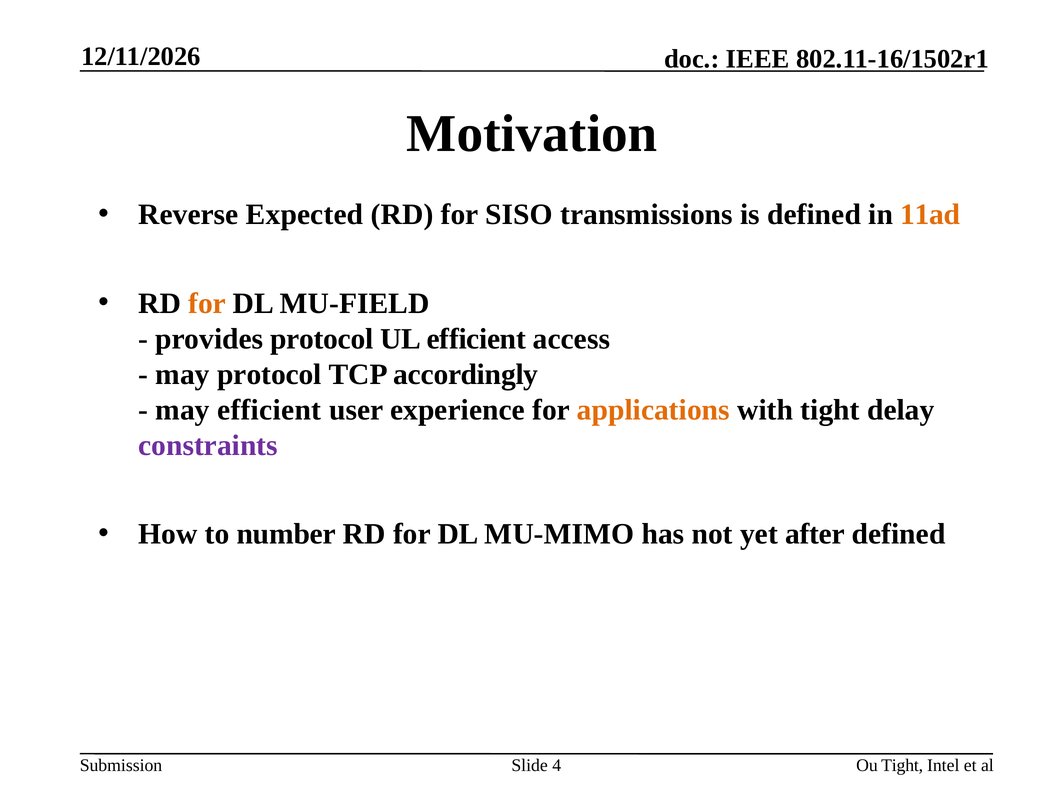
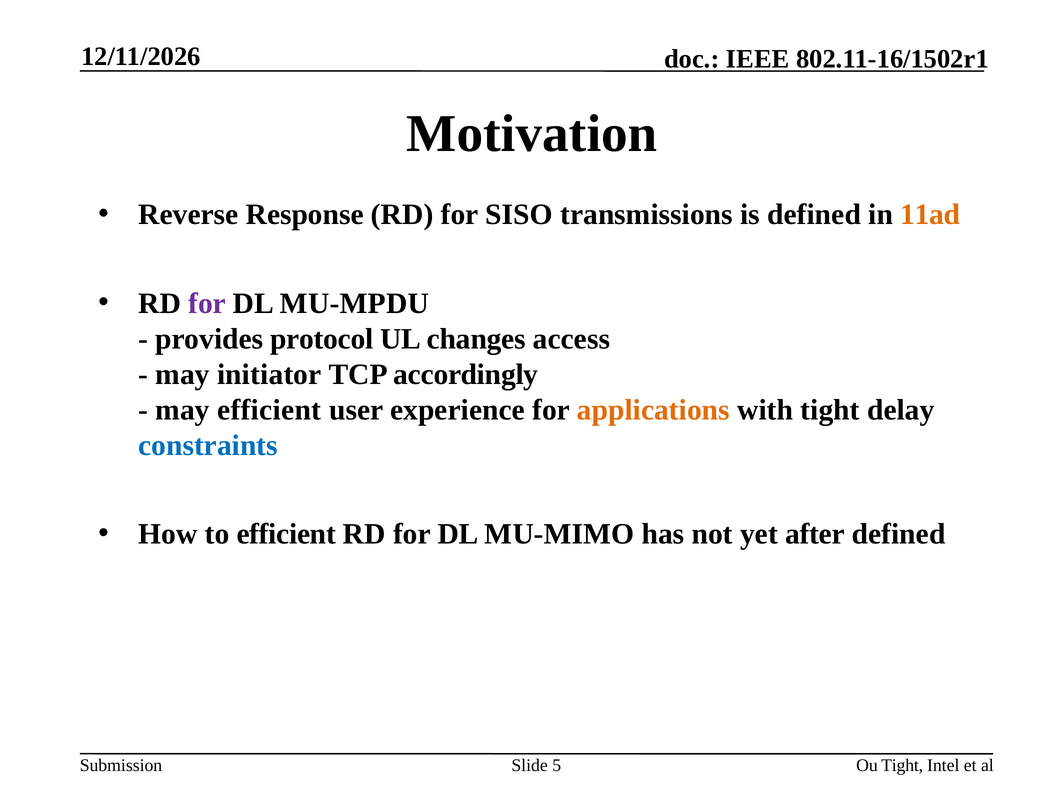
Expected: Expected -> Response (305, 215)
for colour: orange -> purple (207, 303)
MU-FIELD: MU-FIELD -> MU-MPDU (355, 303)
UL efficient: efficient -> changes (476, 339)
may protocol: protocol -> initiator (269, 374)
constraints colour: purple -> blue (208, 445)
to number: number -> efficient (286, 534)
4: 4 -> 5 (557, 765)
